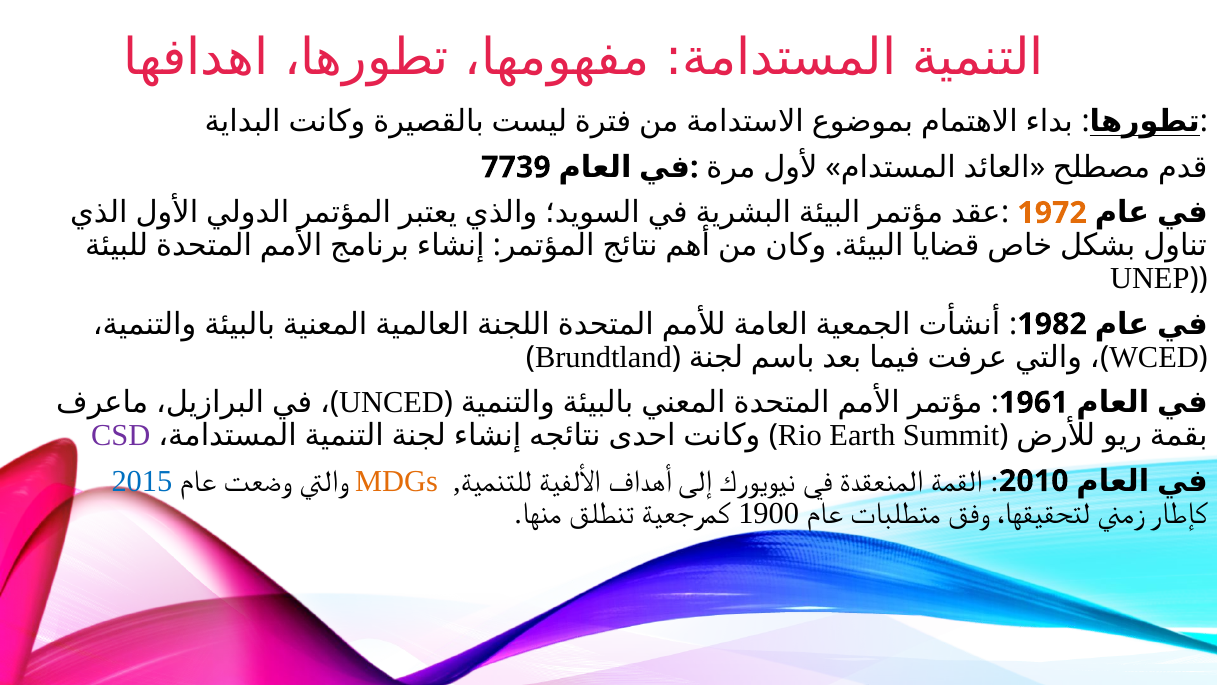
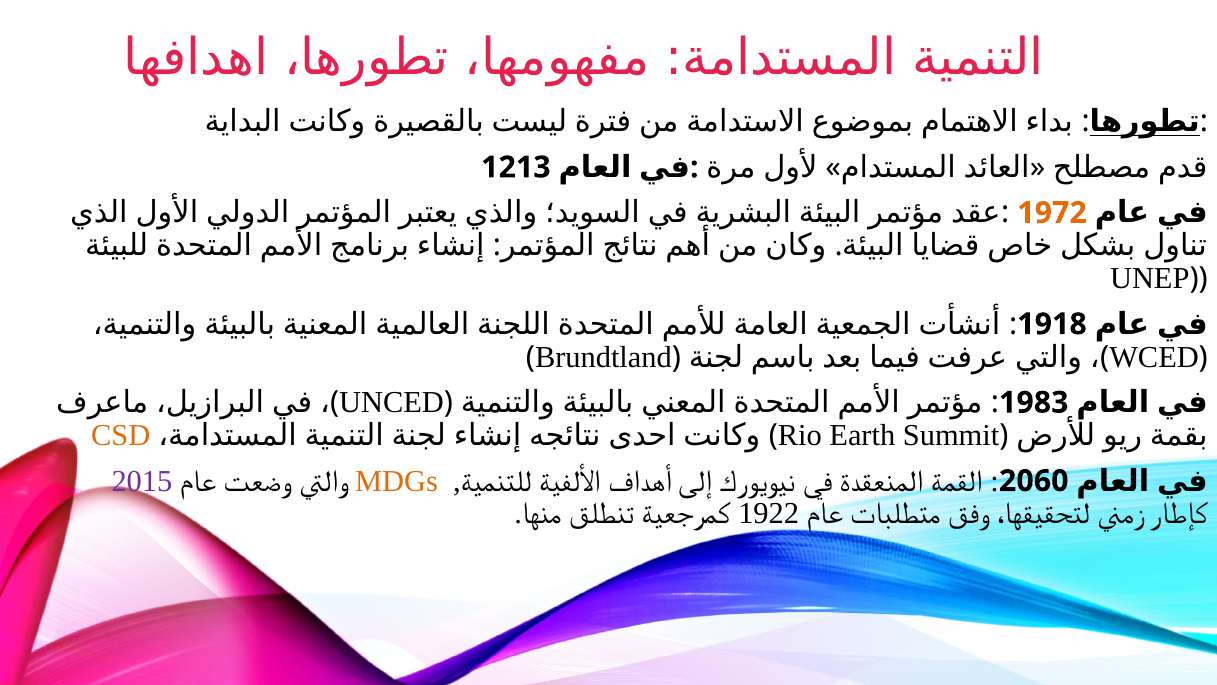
7739: 7739 -> 1213 (516, 167)
1982: 1982 -> 1918 (1052, 324)
1961: 1961 -> 1983 (1034, 402)
CSD colour: purple -> orange (121, 435)
2015 colour: blue -> purple (142, 481)
2010: 2010 -> 2060 (1034, 481)
1900: 1900 -> 1922 (769, 514)
